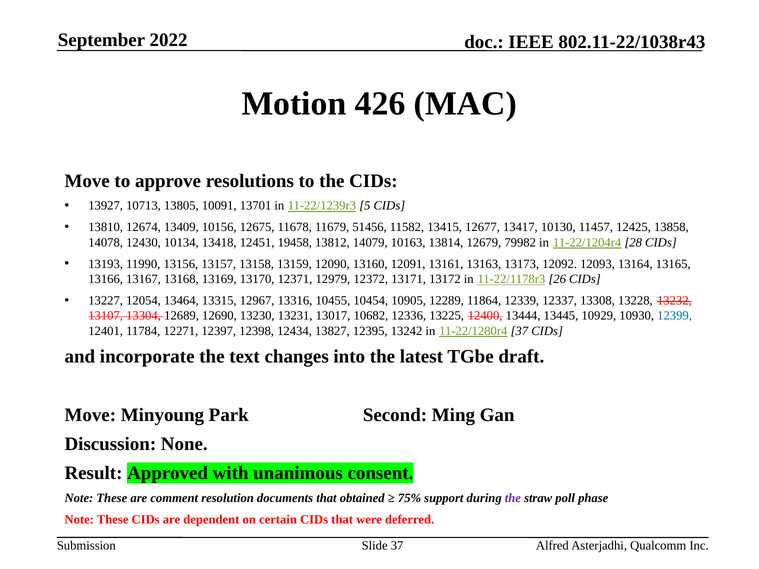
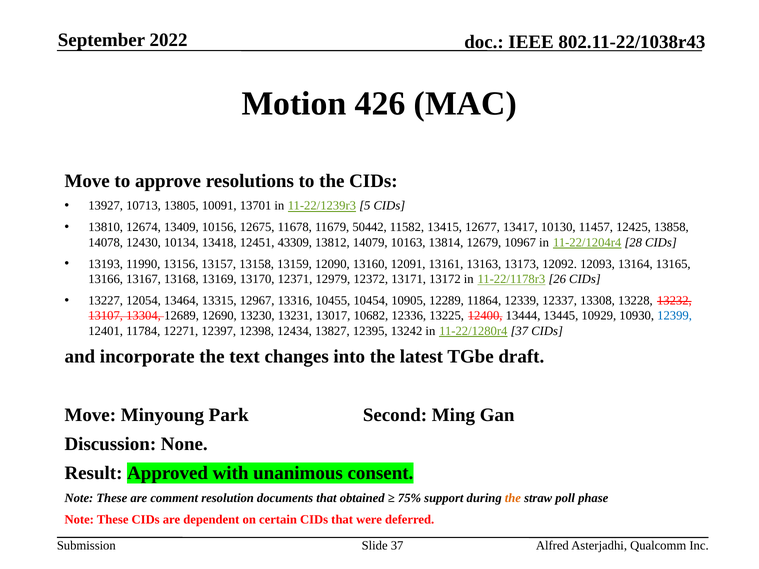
51456: 51456 -> 50442 (370, 227)
19458: 19458 -> 43309 (295, 243)
79982: 79982 -> 10967 (520, 243)
the colour: purple -> orange (513, 498)
